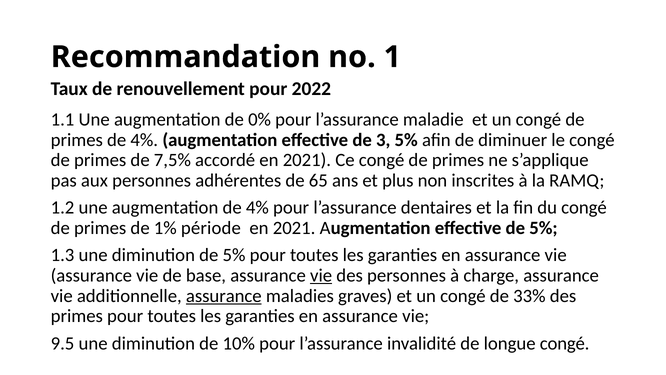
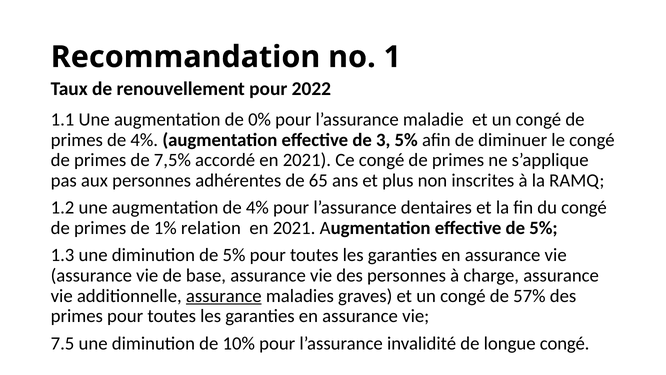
période: période -> relation (211, 228)
vie underline: present -> none (321, 275)
33%: 33% -> 57% (529, 296)
9.5: 9.5 -> 7.5 (63, 343)
